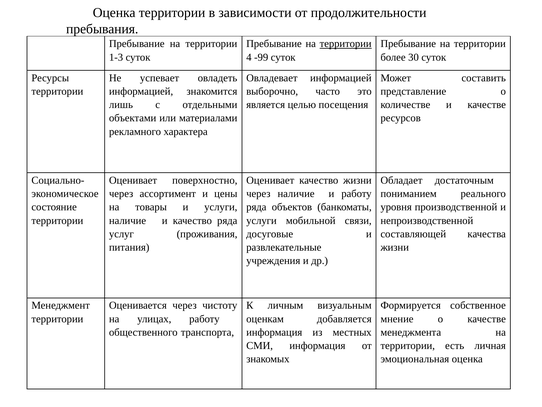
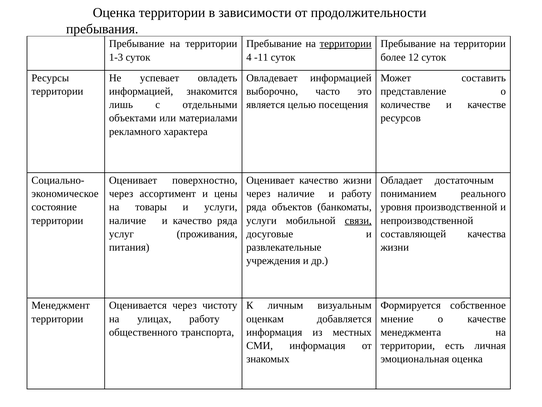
-99: -99 -> -11 (261, 57)
30: 30 -> 12 (414, 57)
связи underline: none -> present (358, 220)
